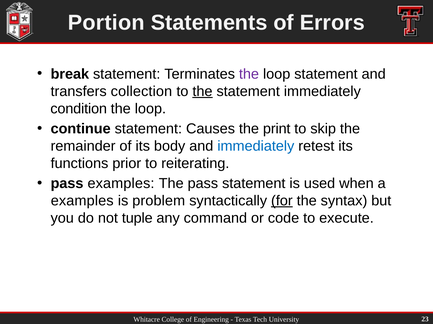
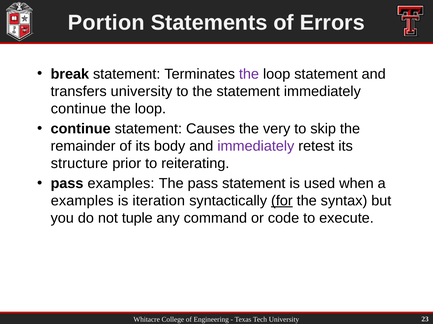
transfers collection: collection -> university (141, 92)
the underline: present -> none (202, 92)
condition: condition -> continue (79, 109)
print: print -> very (277, 129)
immediately colour: blue -> purple (256, 146)
functions: functions -> structure (79, 164)
problem: problem -> iteration (159, 201)
